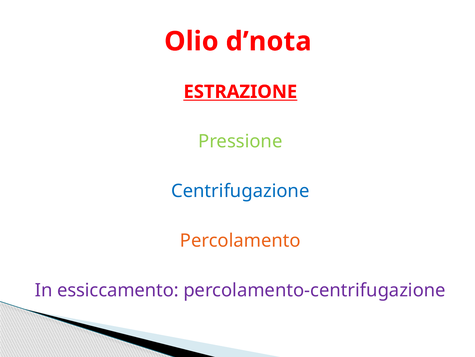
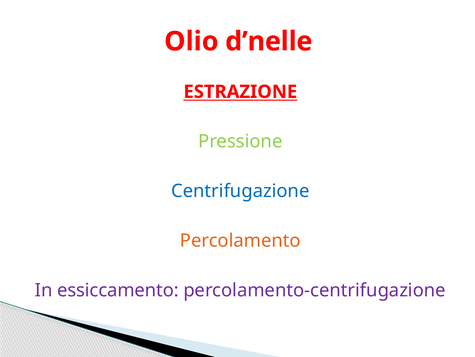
d’nota: d’nota -> d’nelle (269, 41)
